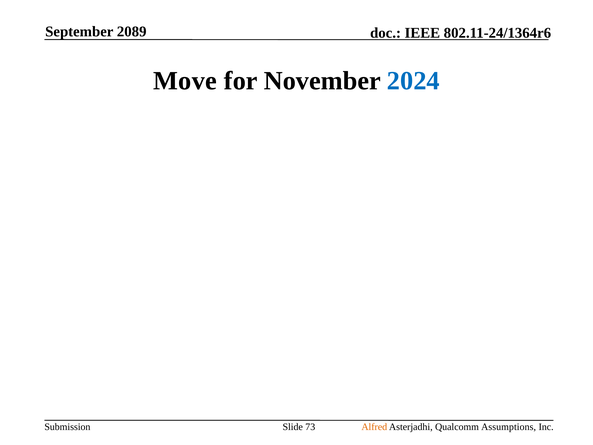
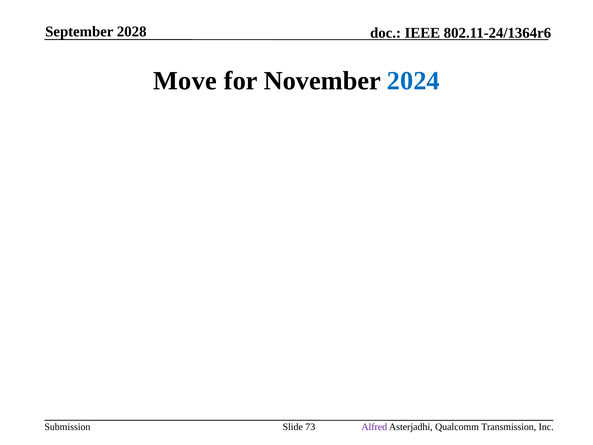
2089: 2089 -> 2028 (132, 31)
Alfred colour: orange -> purple (374, 427)
Assumptions: Assumptions -> Transmission (509, 427)
